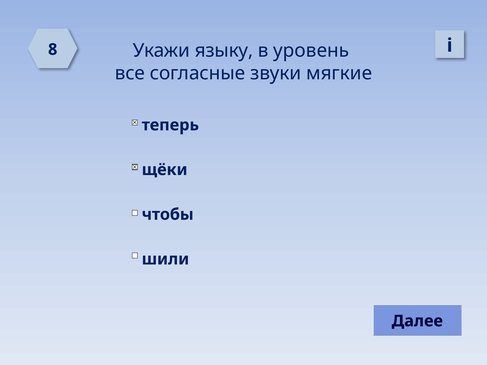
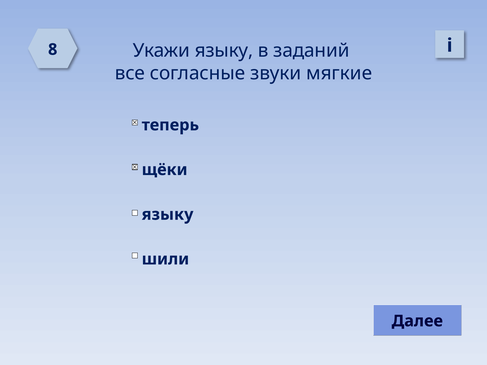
уровень: уровень -> заданий (311, 51)
чтобы: чтобы -> языку (168, 215)
